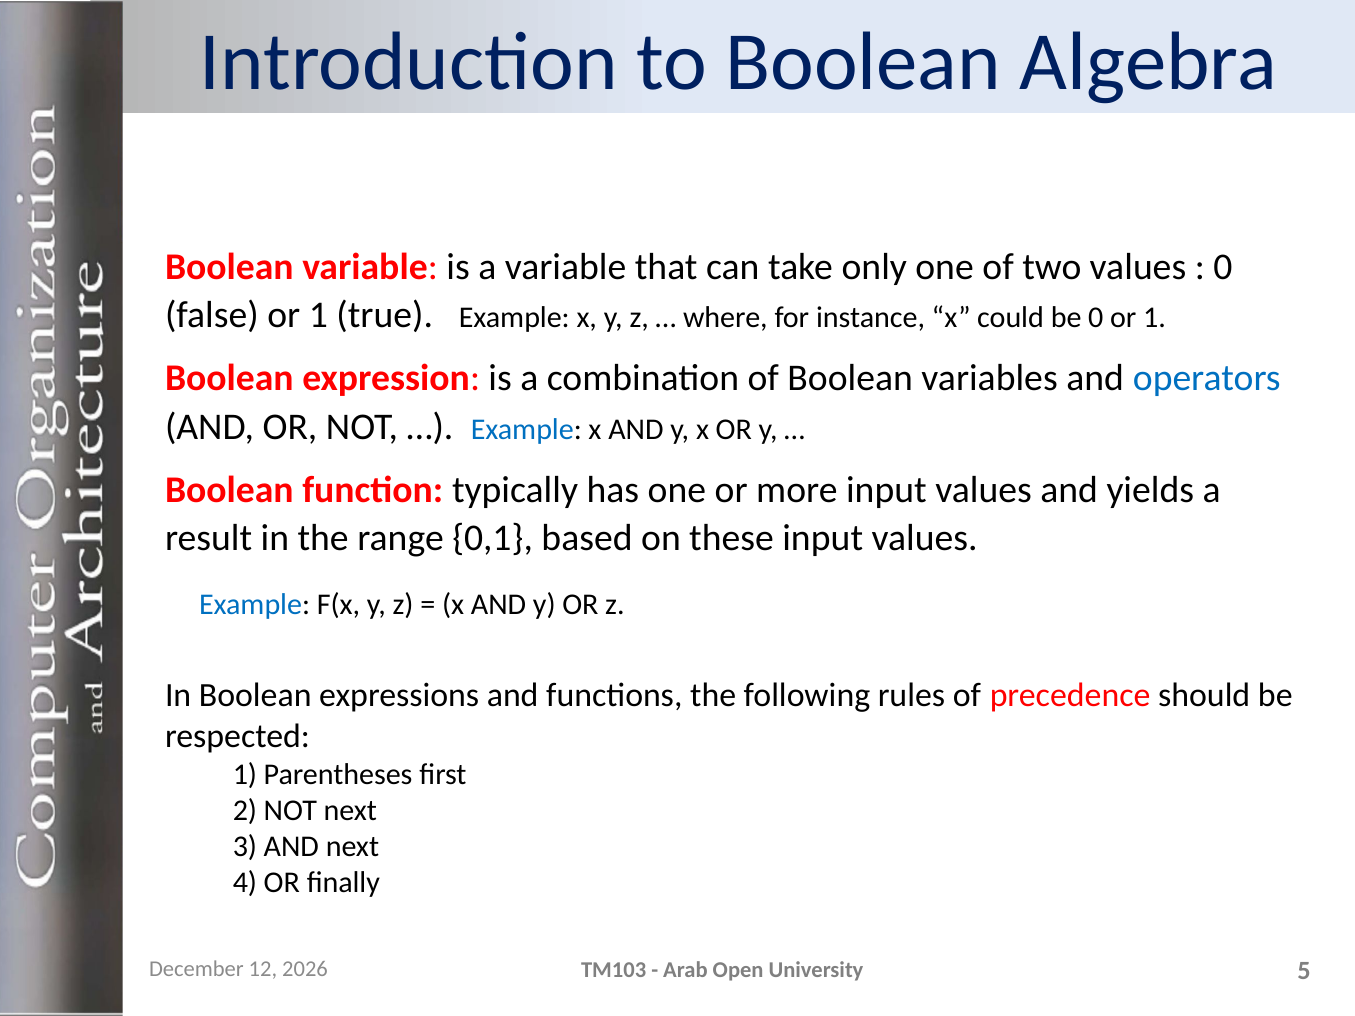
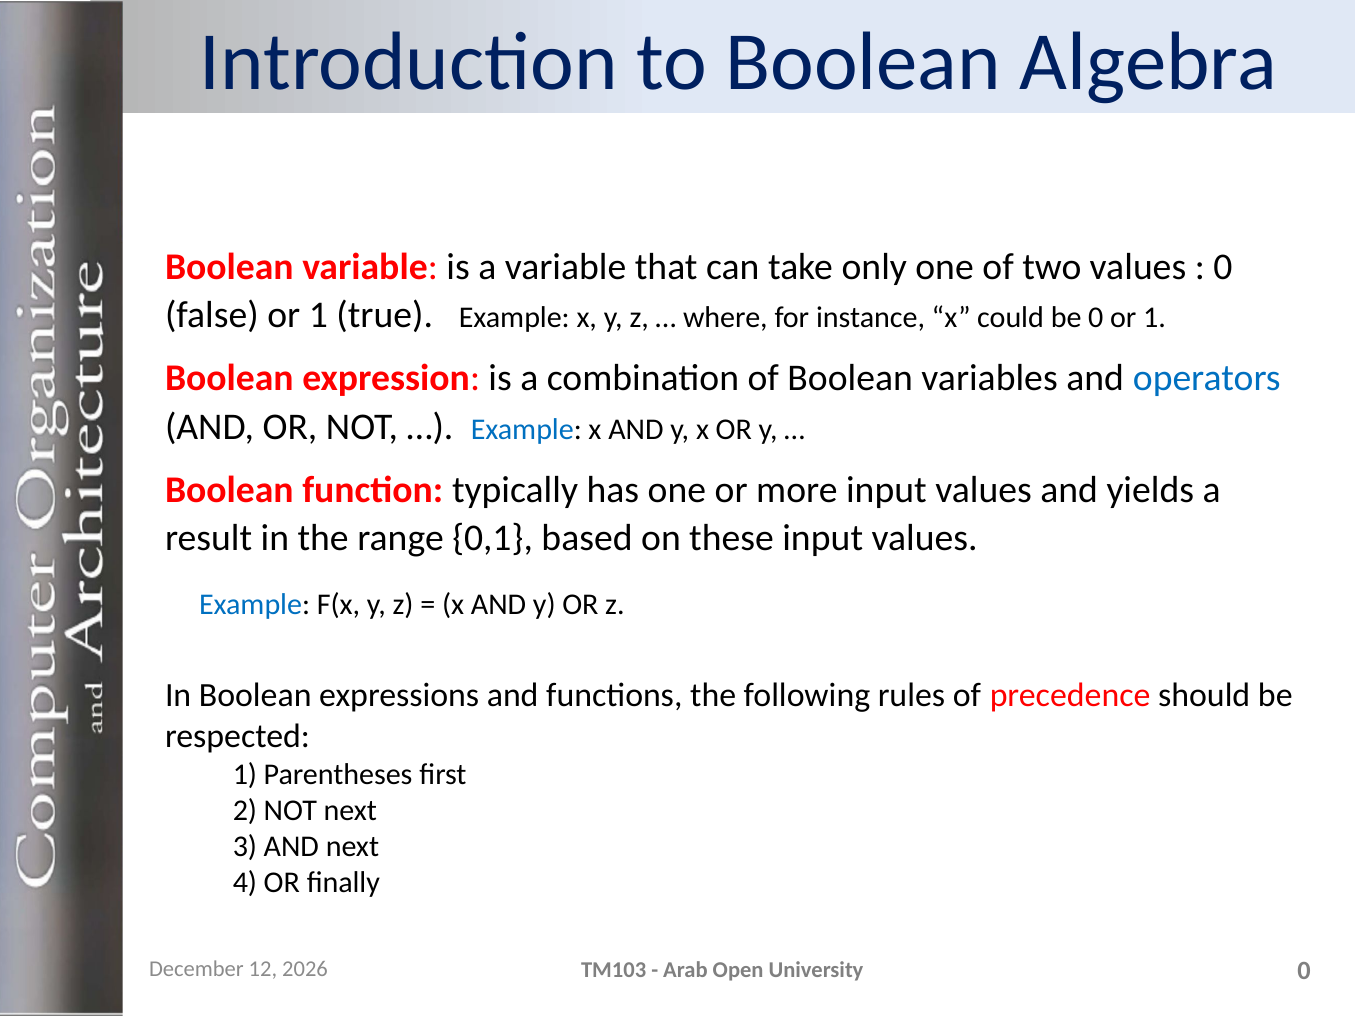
University 5: 5 -> 0 (1304, 971)
